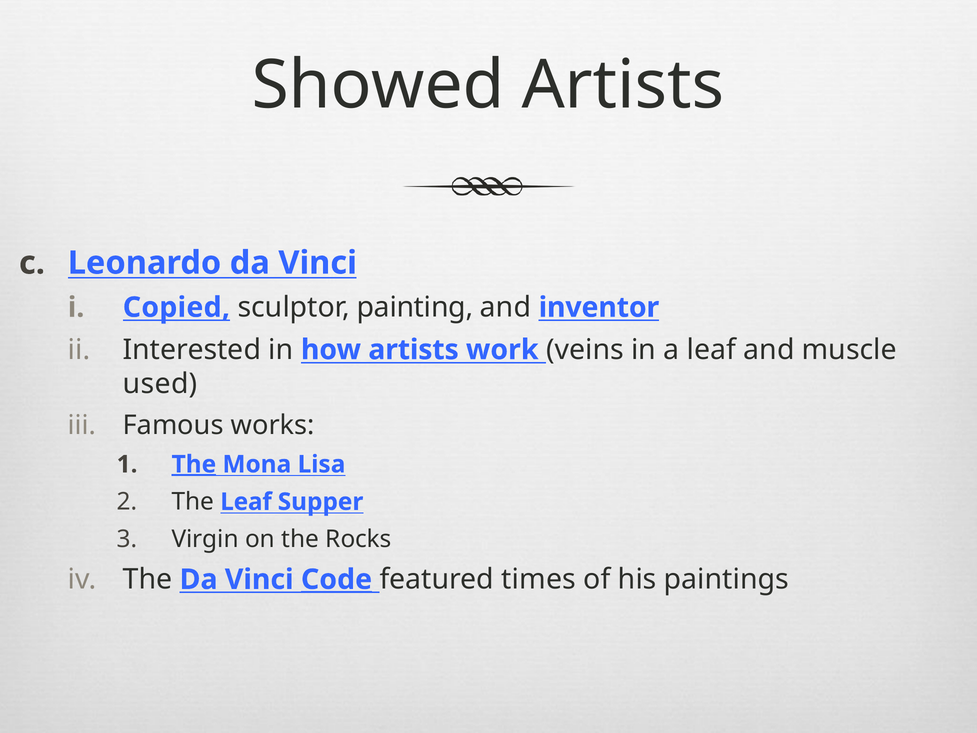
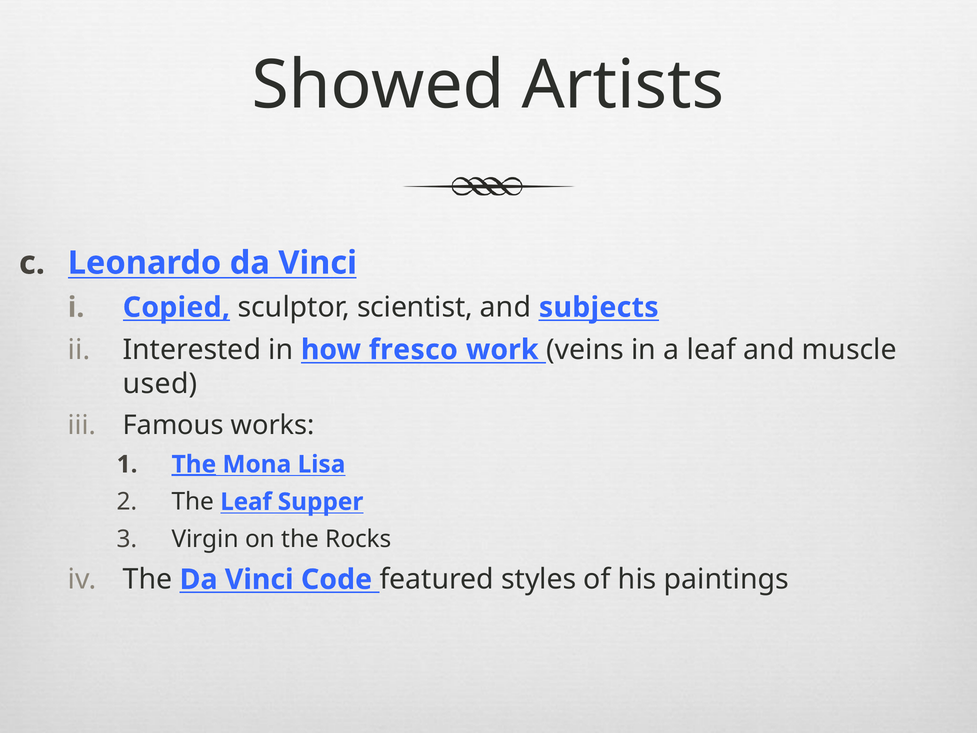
painting: painting -> scientist (415, 307)
inventor: inventor -> subjects (599, 307)
how artists: artists -> fresco (413, 350)
Code underline: present -> none (337, 579)
times: times -> styles (539, 579)
